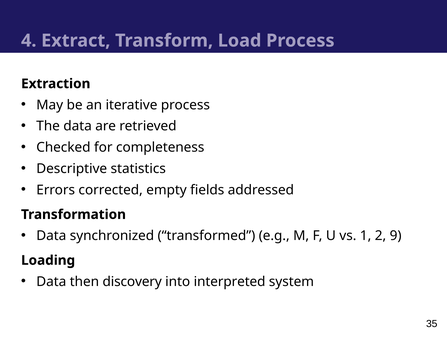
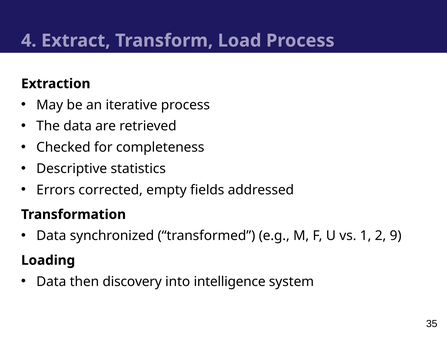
interpreted: interpreted -> intelligence (230, 282)
